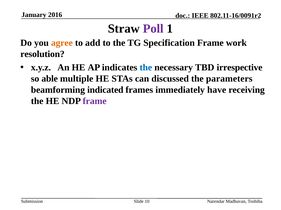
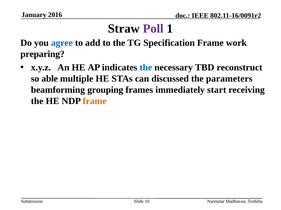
agree colour: orange -> blue (62, 43)
resolution: resolution -> preparing (43, 54)
irrespective: irrespective -> reconstruct (240, 68)
indicated: indicated -> grouping (105, 90)
have: have -> start (217, 90)
frame colour: purple -> orange (95, 101)
